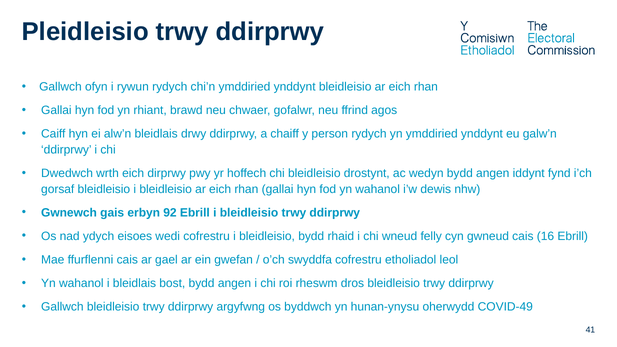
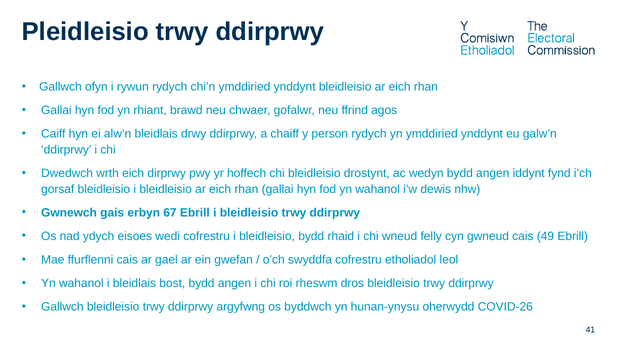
92: 92 -> 67 (170, 213)
16: 16 -> 49 (546, 236)
COVID-49: COVID-49 -> COVID-26 (505, 307)
